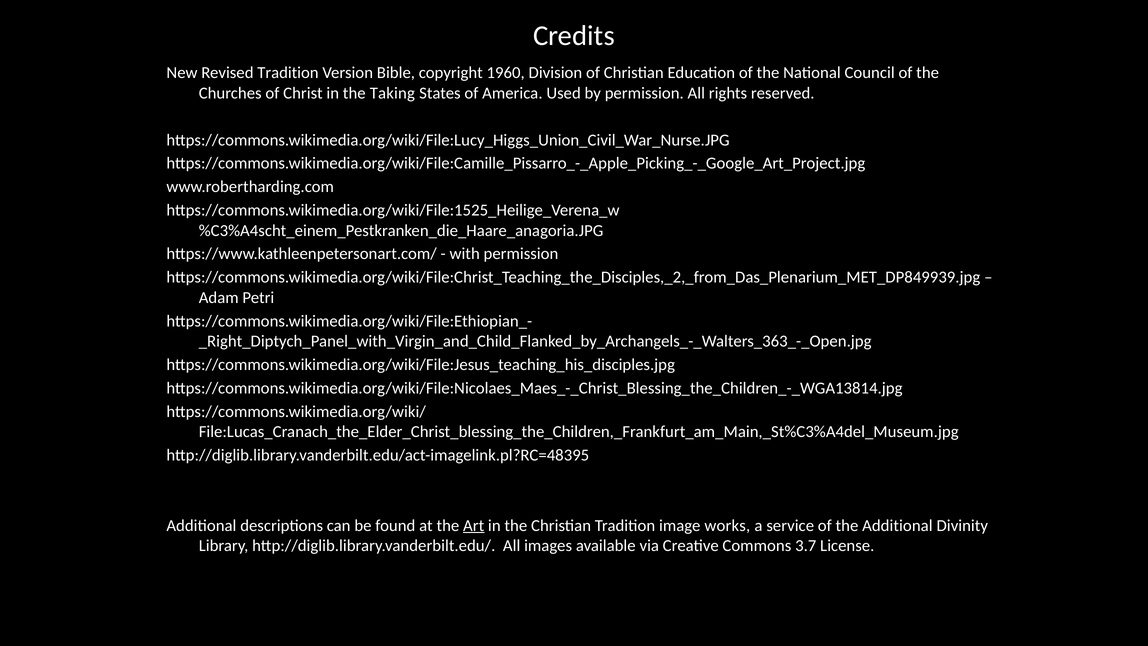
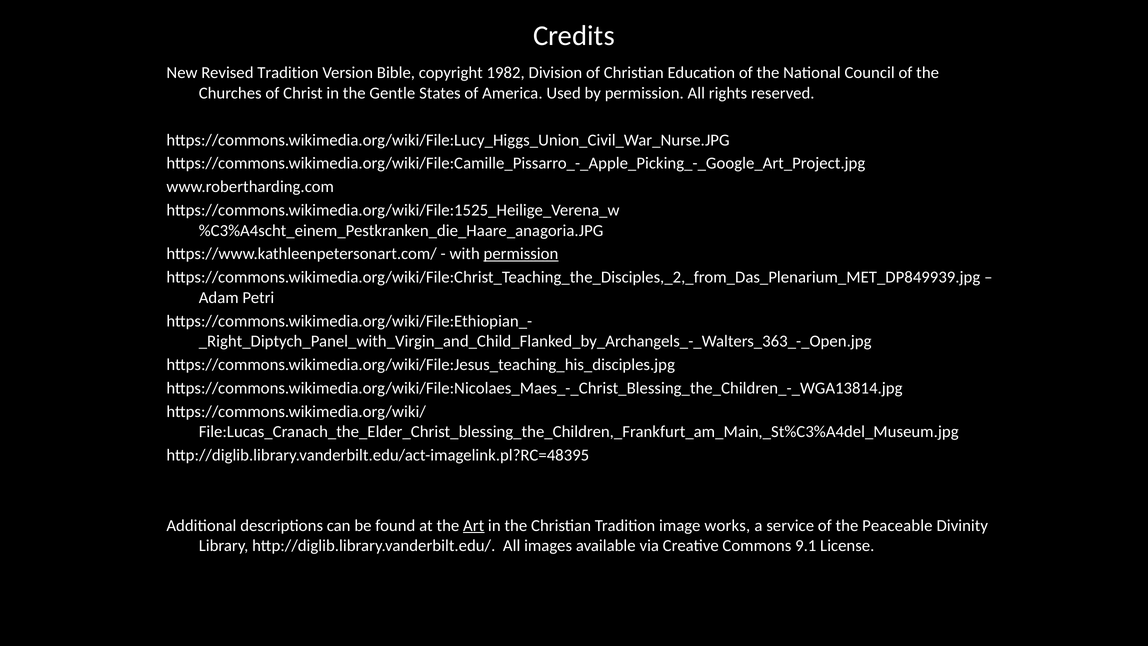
1960: 1960 -> 1982 (506, 73)
Taking: Taking -> Gentle (392, 93)
permission underline: none -> present (521, 254)
the Additional: Additional -> Peaceable (897, 525)
3.7: 3.7 -> 9.1 (806, 545)
